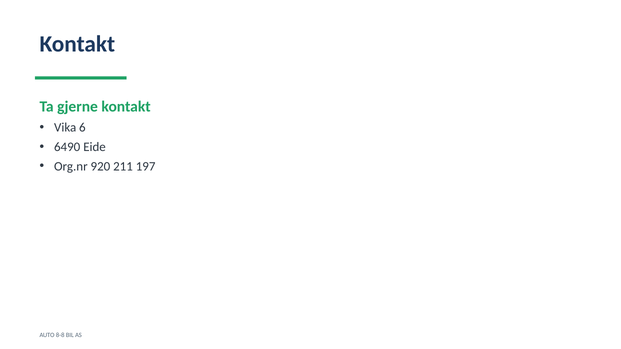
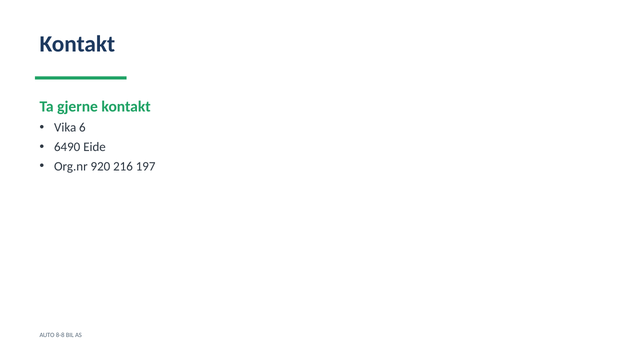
211: 211 -> 216 (123, 167)
